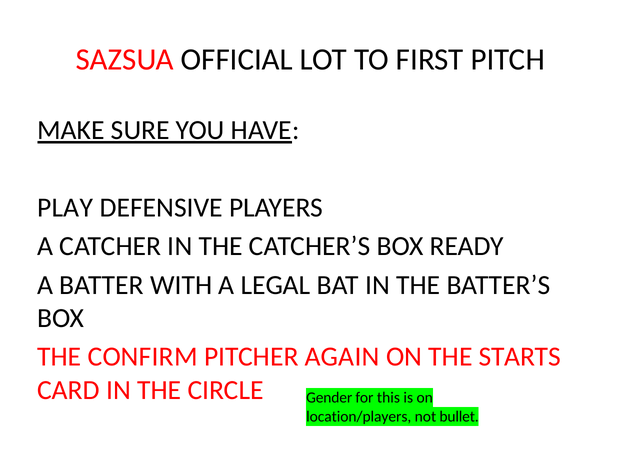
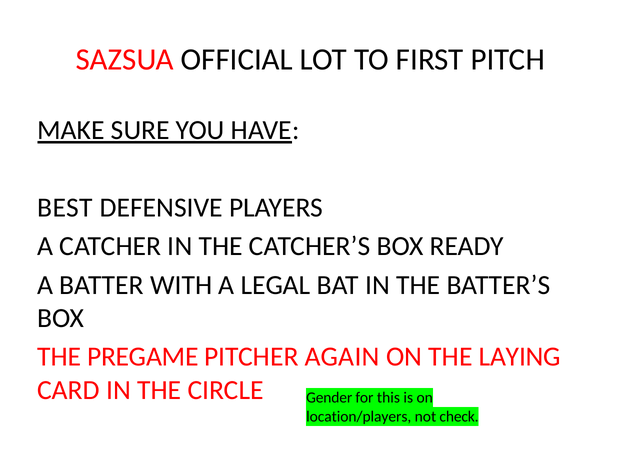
PLAY: PLAY -> BEST (65, 208)
CONFIRM: CONFIRM -> PREGAME (143, 357)
STARTS: STARTS -> LAYING (520, 357)
bullet: bullet -> check (459, 416)
